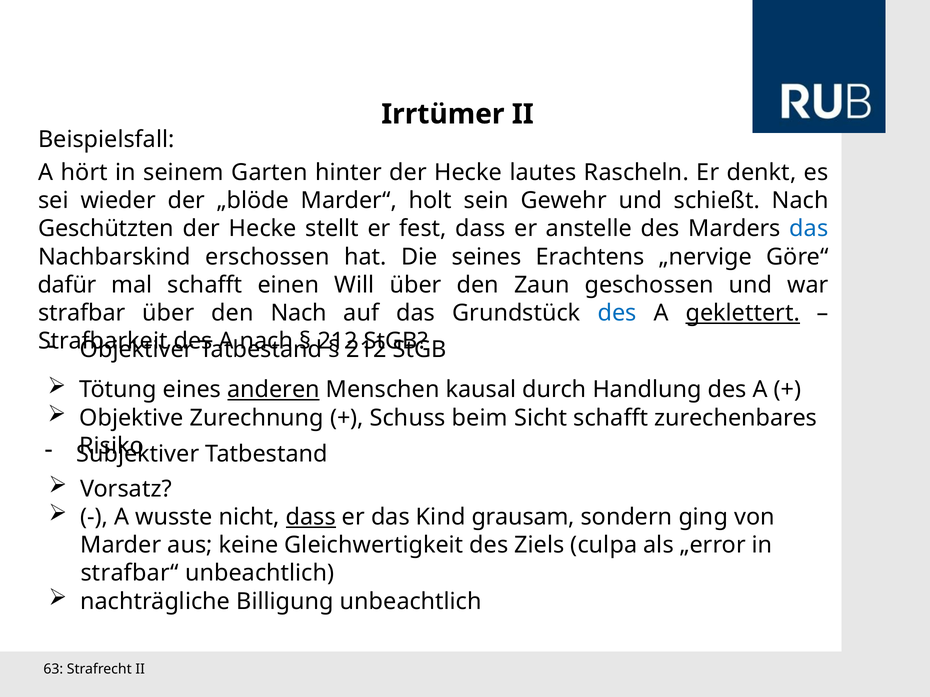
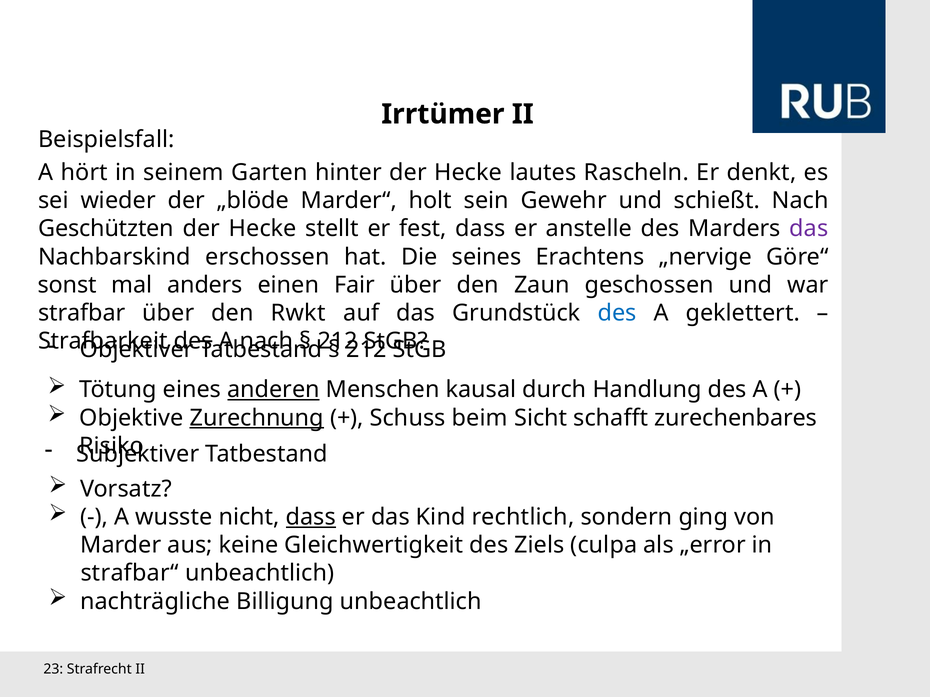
das colour: blue -> purple (809, 229)
dafür: dafür -> sonst (67, 285)
mal schafft: schafft -> anders (205, 285)
Will: Will -> Fair (355, 285)
den Nach: Nach -> Rwkt (298, 313)
geklettert underline: present -> none (743, 313)
Zurechnung underline: none -> present (257, 418)
grausam: grausam -> rechtlich (523, 517)
63: 63 -> 23 (53, 670)
